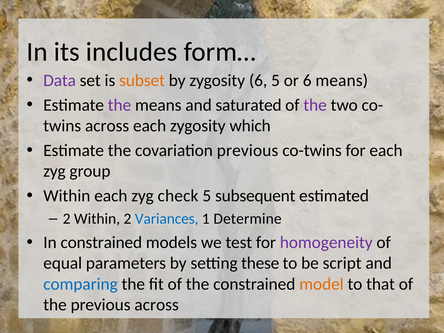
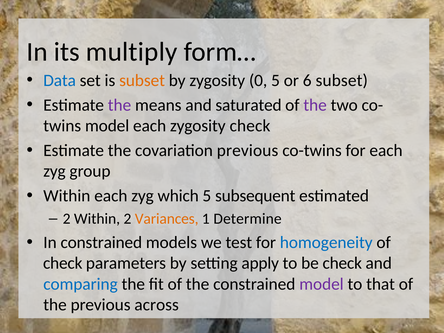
includes: includes -> multiply (132, 52)
Data colour: purple -> blue (60, 80)
zygosity 6: 6 -> 0 (258, 80)
6 means: means -> subset (342, 80)
across: across -> model (107, 126)
zygosity which: which -> check (250, 126)
check: check -> which (178, 196)
Variances colour: blue -> orange (167, 219)
homogeneity colour: purple -> blue (326, 243)
equal: equal -> check (63, 263)
these: these -> apply (260, 263)
be script: script -> check (342, 263)
model colour: orange -> purple (321, 284)
